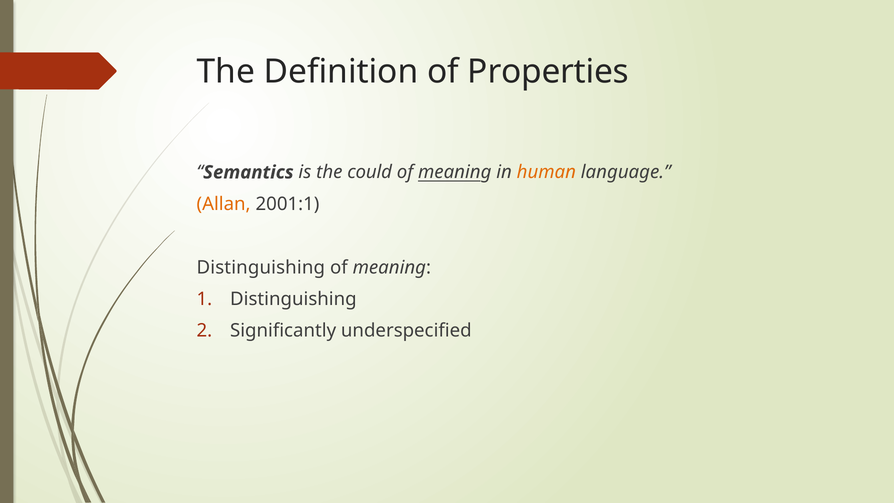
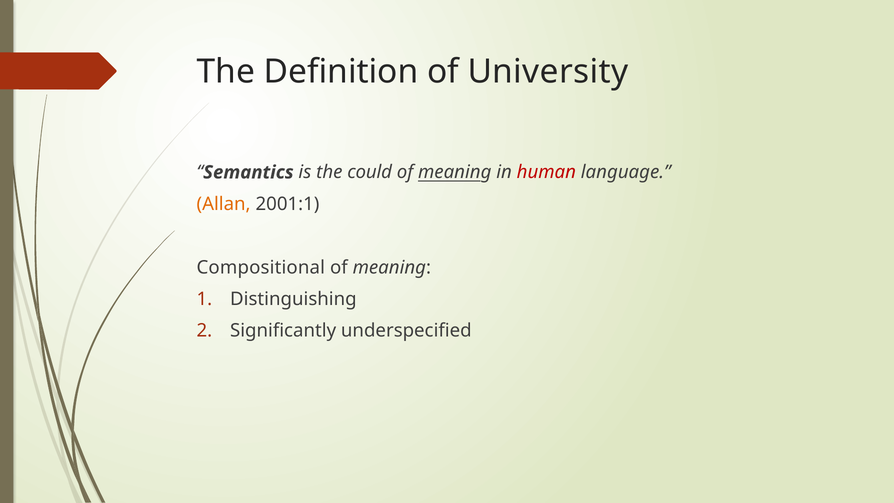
Properties: Properties -> University (548, 72)
human colour: orange -> red (546, 172)
Distinguishing: Distinguishing -> Compositional (261, 267)
